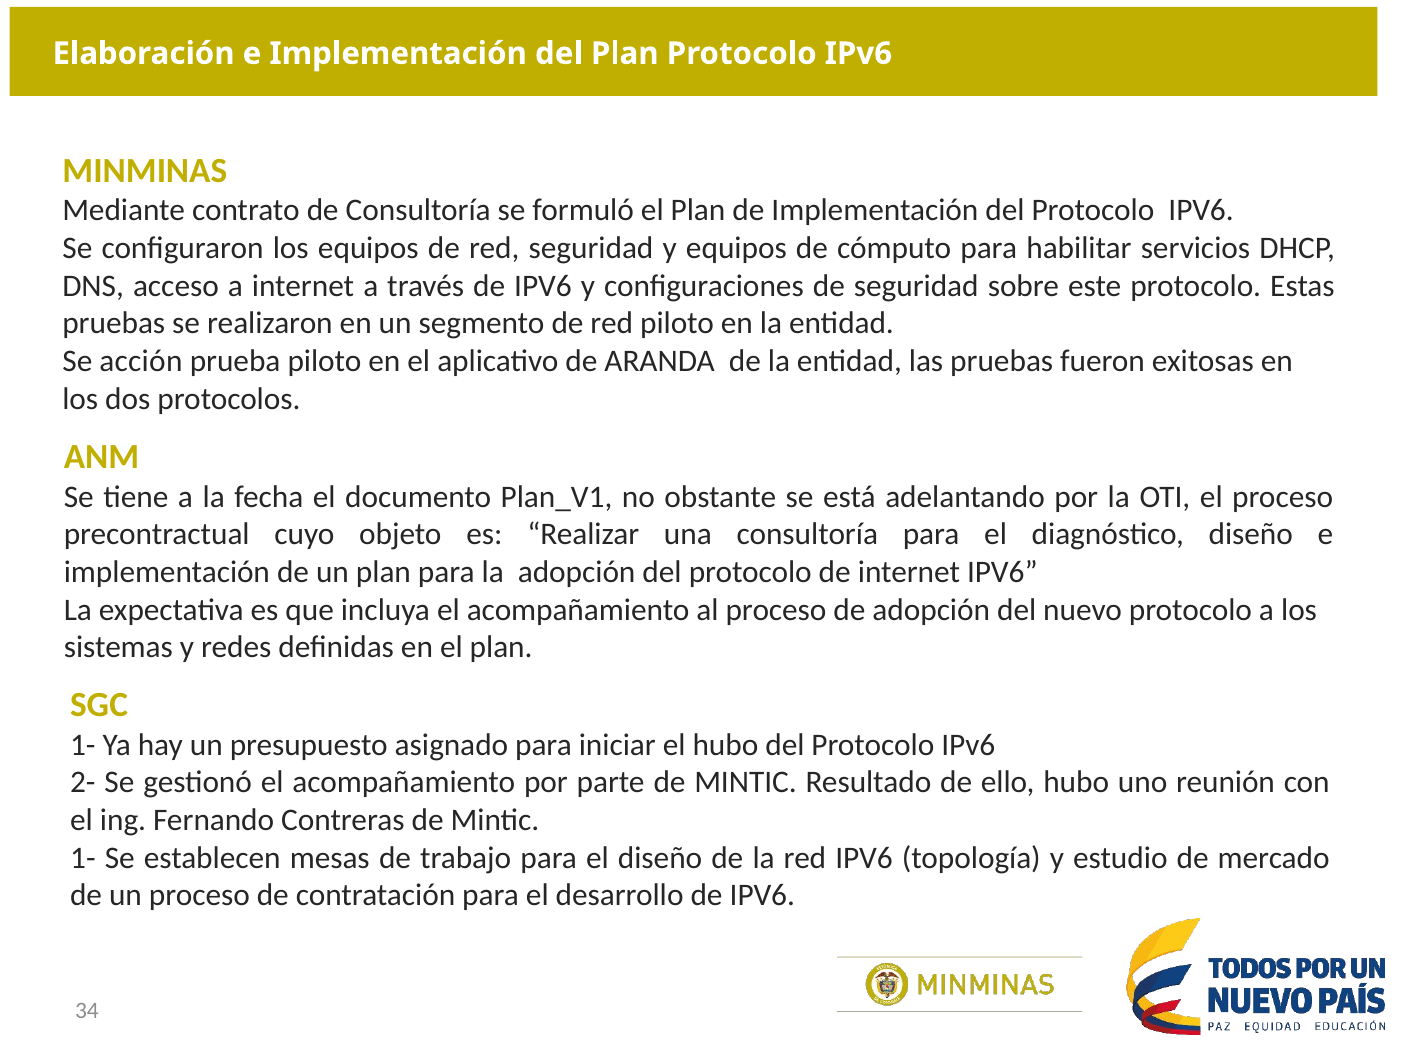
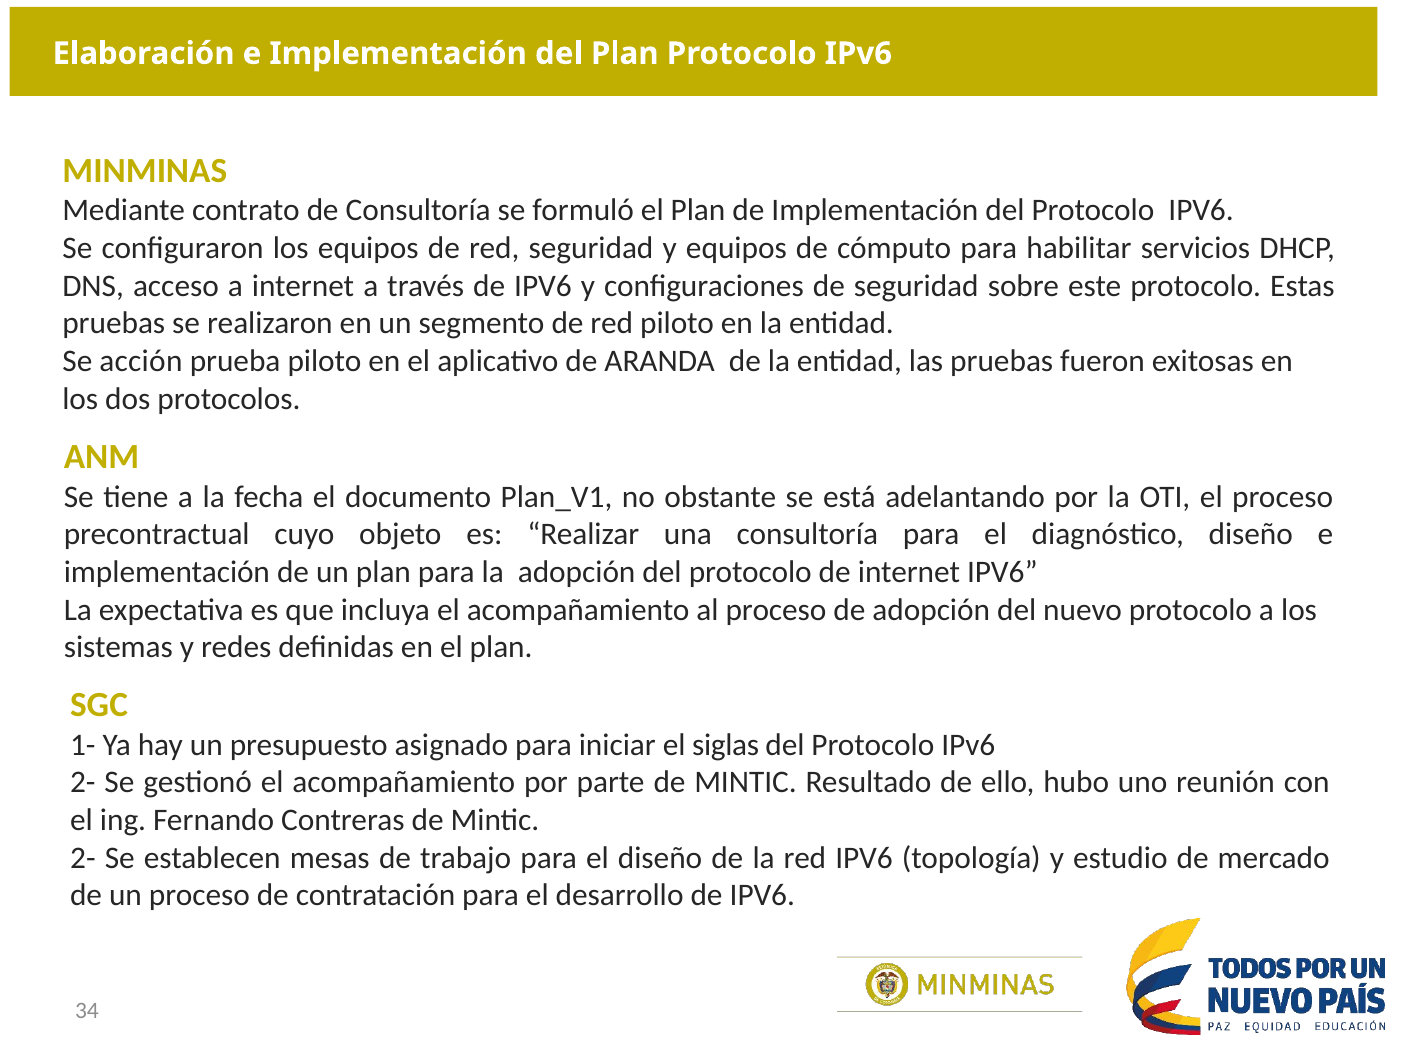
el hubo: hubo -> siglas (726, 745)
1-: 1- -> 2- (83, 858)
